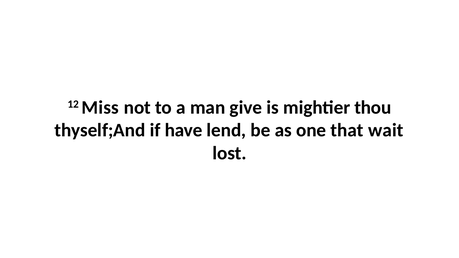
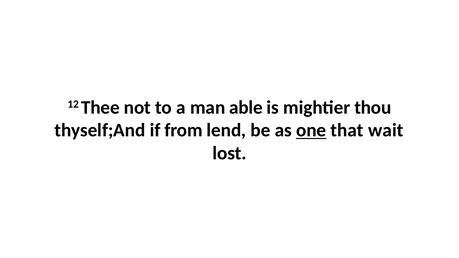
Miss: Miss -> Thee (100, 107)
give: give -> able (246, 107)
have: have -> from (184, 130)
one underline: none -> present (311, 130)
